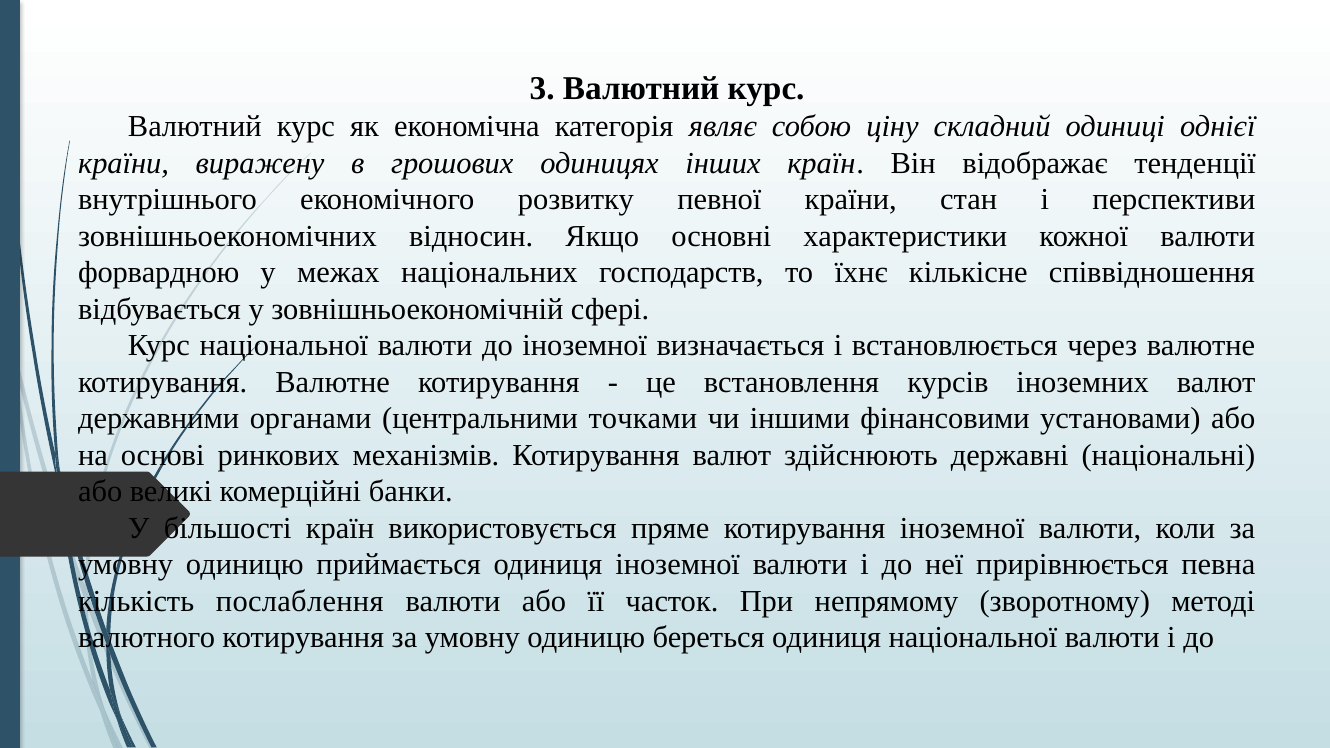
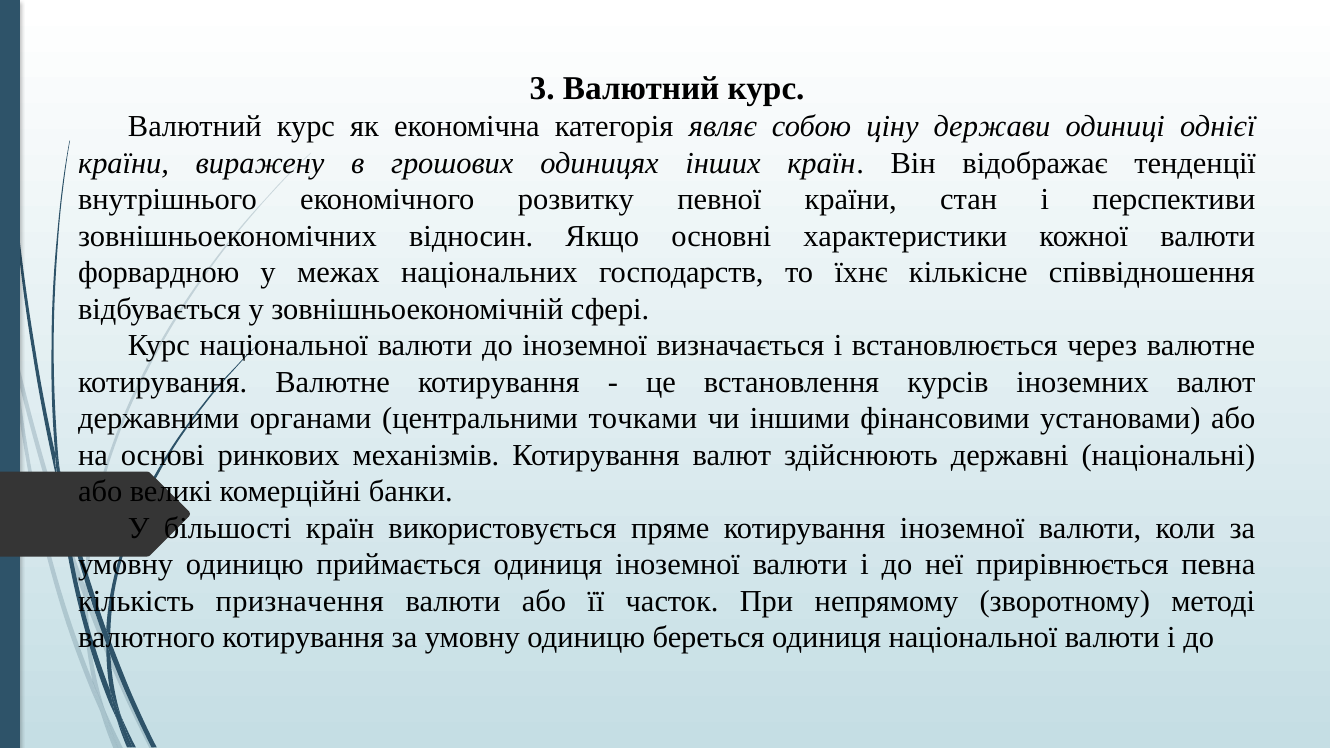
складний: складний -> держави (992, 126)
послаблення: послаблення -> призначення (300, 601)
